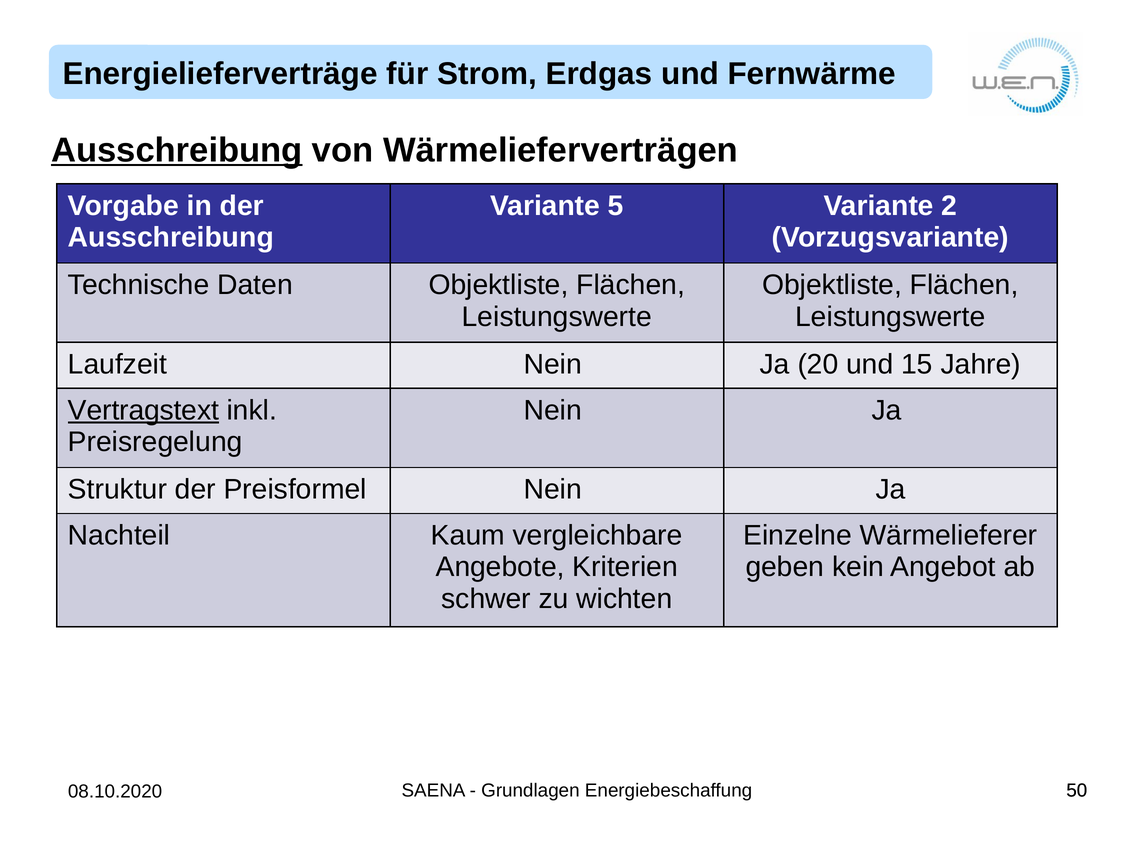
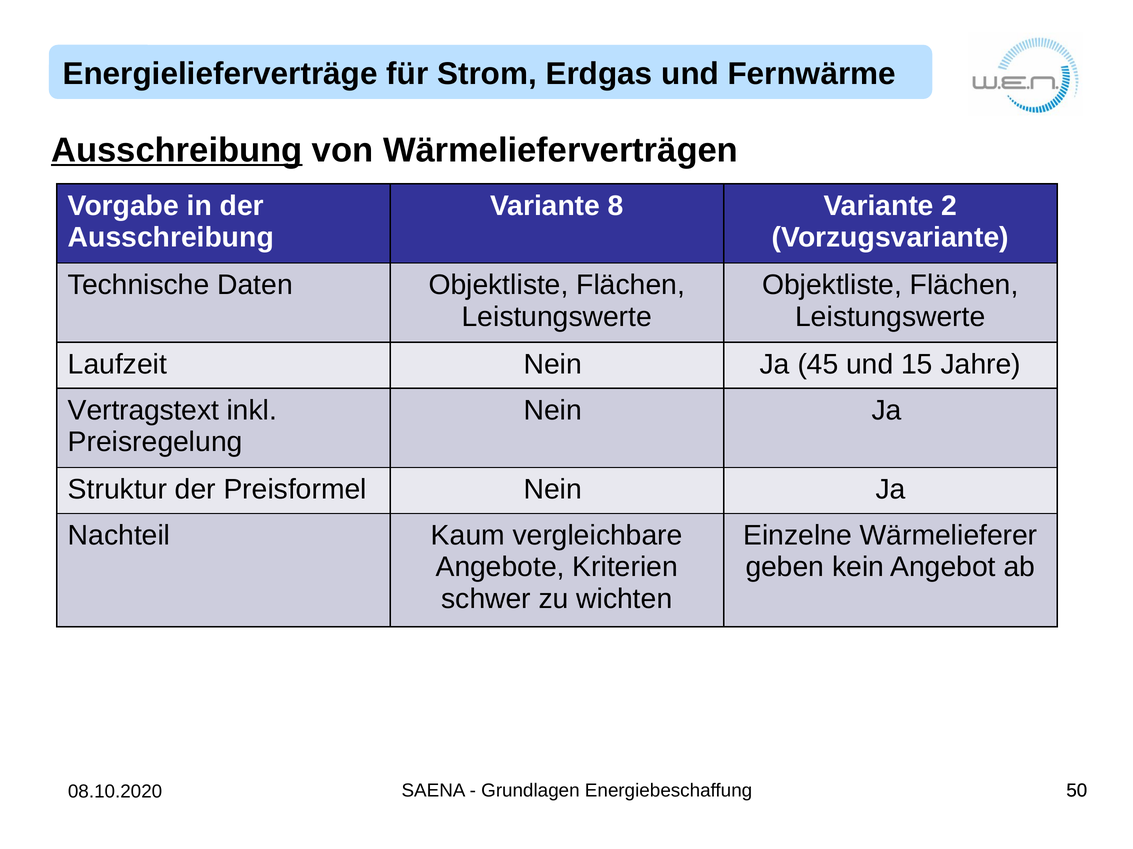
5: 5 -> 8 (616, 206)
20: 20 -> 45 (818, 365)
Vertragstext underline: present -> none (143, 411)
